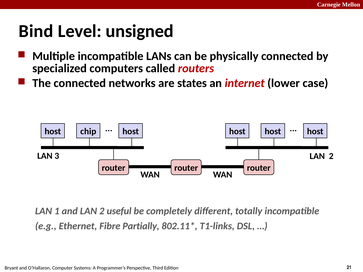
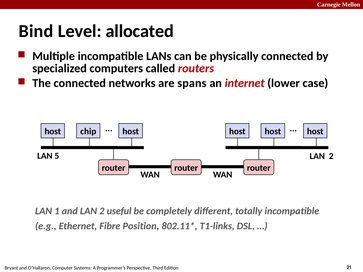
unsigned: unsigned -> allocated (140, 31)
states: states -> spans (192, 83)
3: 3 -> 5 (57, 156)
Partially: Partially -> Position (141, 226)
